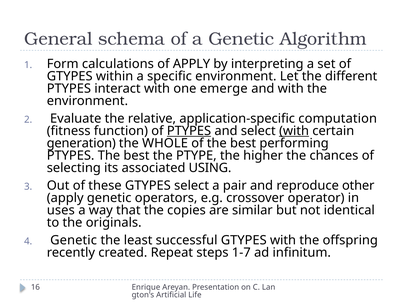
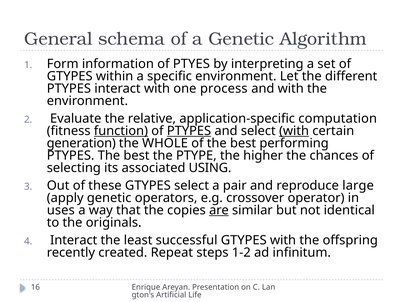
calculations: calculations -> information (118, 64)
of APPLY: APPLY -> PTYES (191, 64)
emerge: emerge -> process (224, 89)
function underline: none -> present (121, 131)
other: other -> large (358, 186)
are underline: none -> present (219, 210)
Genetic: Genetic -> Interact (74, 240)
1-7: 1-7 -> 1-2 (241, 253)
